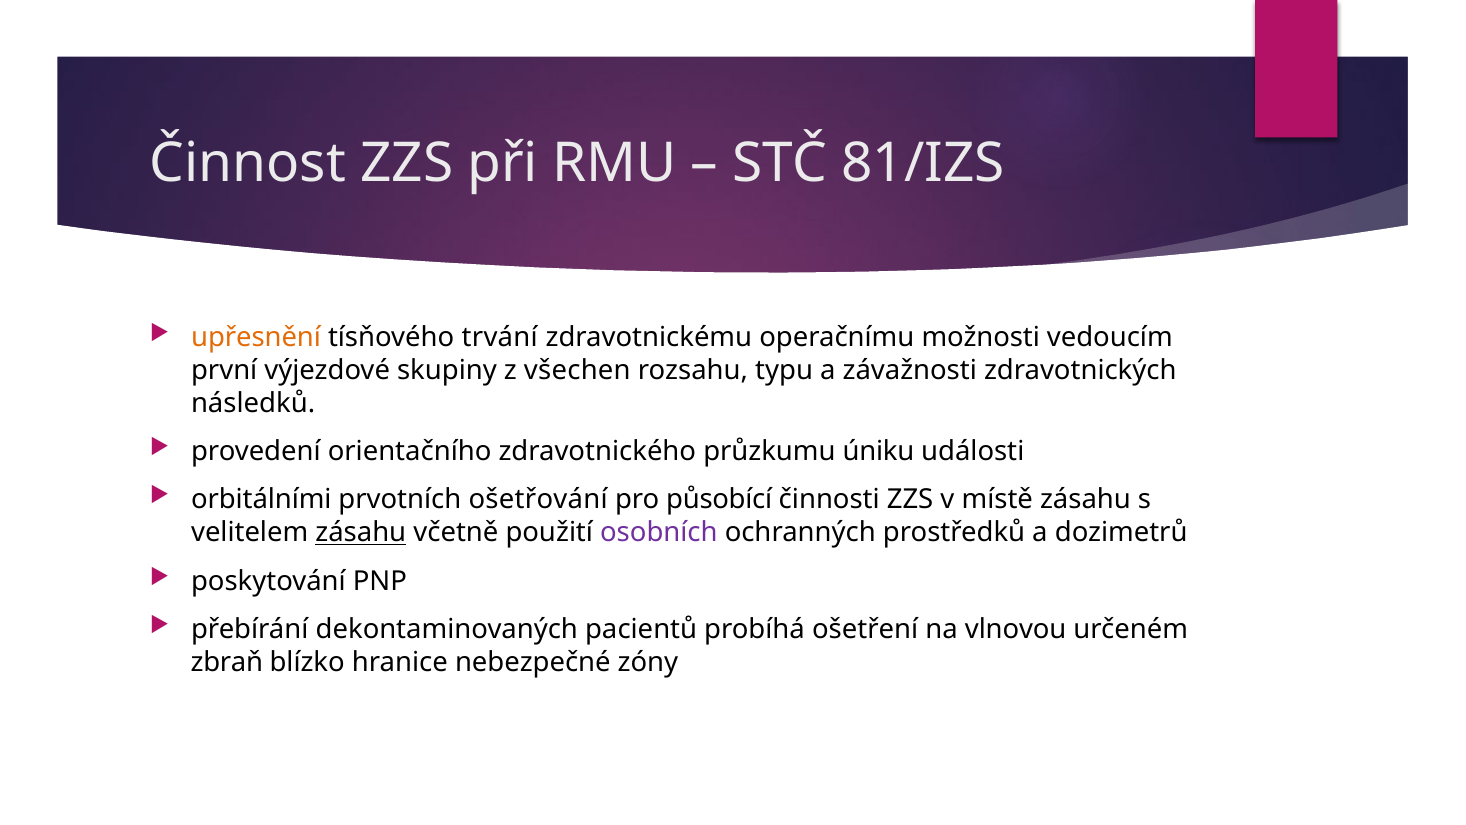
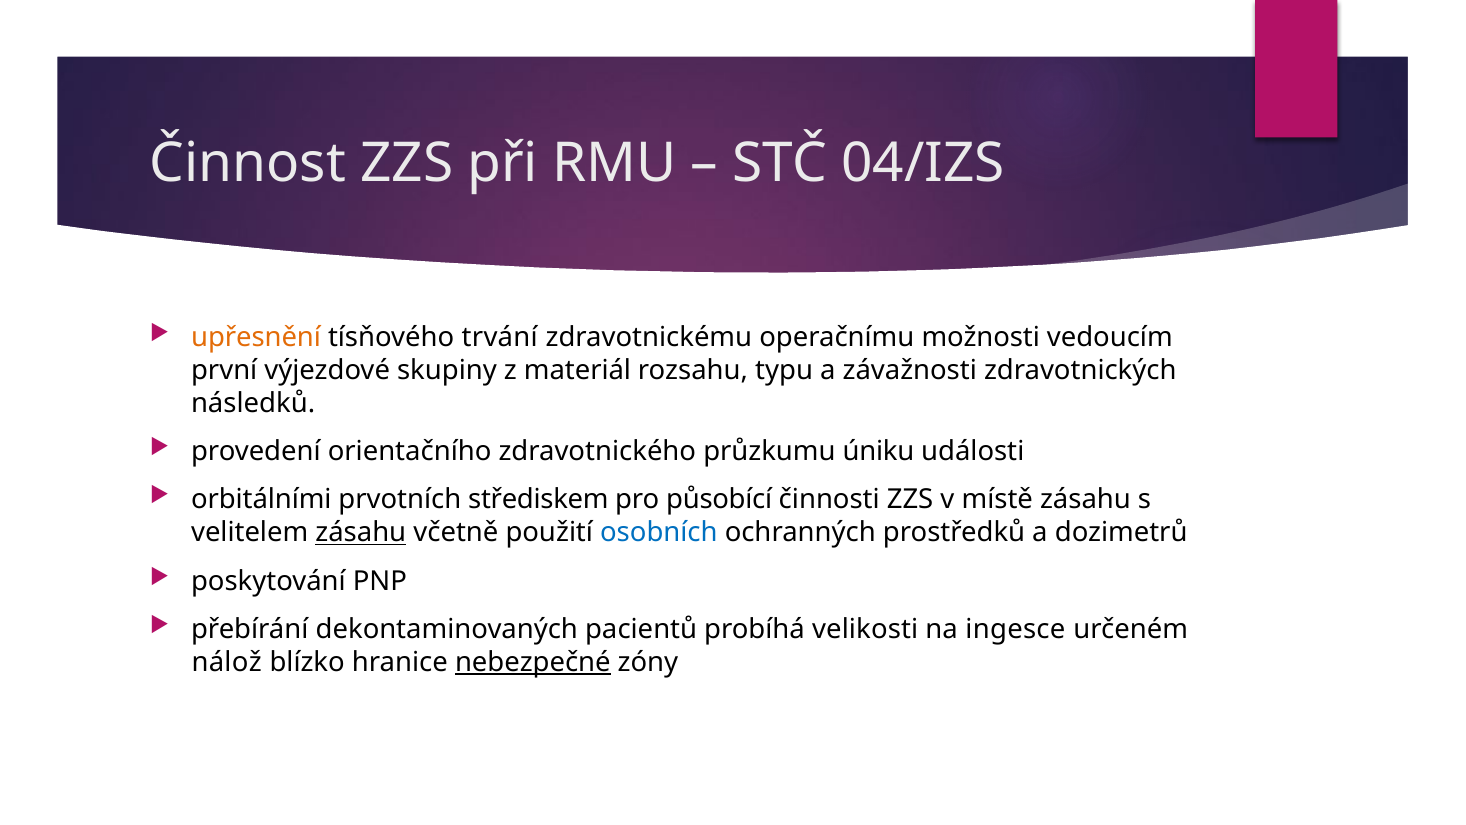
81/IZS: 81/IZS -> 04/IZS (923, 163)
všechen: všechen -> materiál (577, 370)
ošetřování: ošetřování -> střediskem (538, 499)
osobních colour: purple -> blue (659, 532)
ošetření: ošetření -> velikosti (865, 629)
vlnovou: vlnovou -> ingesce (1015, 629)
zbraň: zbraň -> nálož (227, 662)
nebezpečné underline: none -> present (533, 662)
